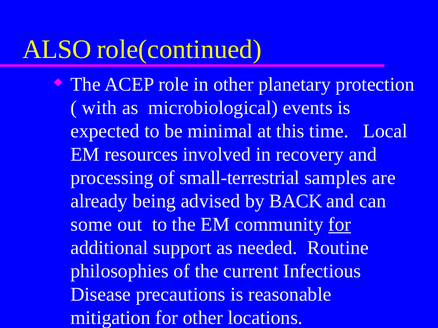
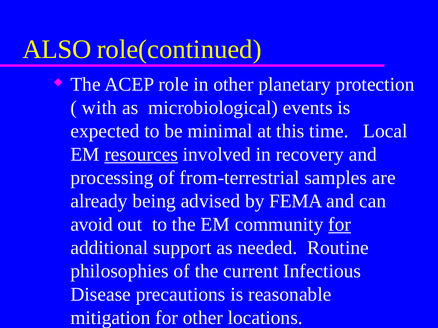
resources underline: none -> present (141, 155)
small-terrestrial: small-terrestrial -> from-terrestrial (240, 178)
BACK: BACK -> FEMA (296, 201)
some: some -> avoid (92, 225)
